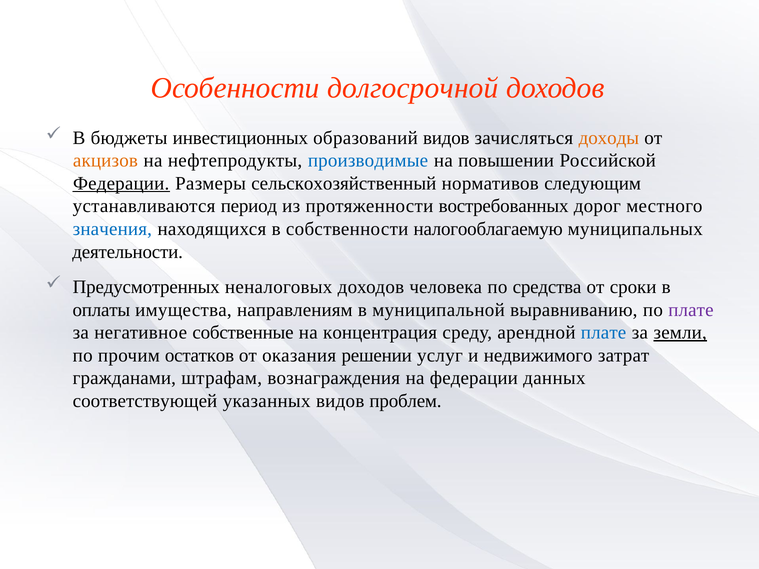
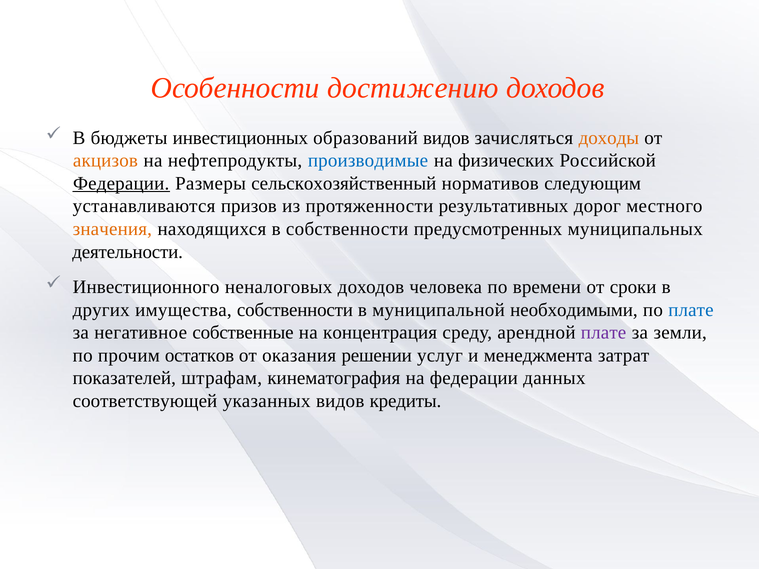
долгосрочной: долгосрочной -> достижению (413, 88)
повышении: повышении -> физических (506, 161)
период: период -> призов (249, 206)
востребованных: востребованных -> результативных (504, 206)
значения colour: blue -> orange (112, 229)
налогооблагаемую: налогооблагаемую -> предусмотренных (488, 229)
Предусмотренных: Предусмотренных -> Инвестиционного (146, 287)
средства: средства -> времени (547, 287)
оплаты: оплаты -> других (101, 310)
имущества направлениям: направлениям -> собственности (295, 310)
выравниванию: выравниванию -> необходимыми (574, 310)
плате colour: purple -> blue (691, 310)
плате colour: blue -> purple (604, 333)
земли underline: present -> none (680, 333)
недвижимого: недвижимого -> менеджмента (538, 356)
гражданами: гражданами -> показателей (124, 378)
вознаграждения: вознаграждения -> кинематография (334, 378)
проблем: проблем -> кредиты (405, 401)
